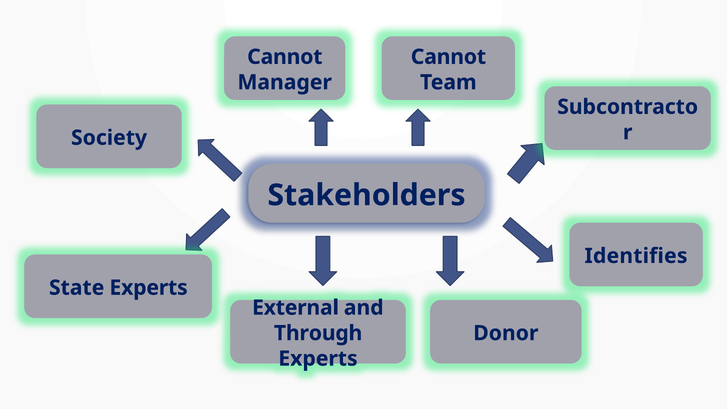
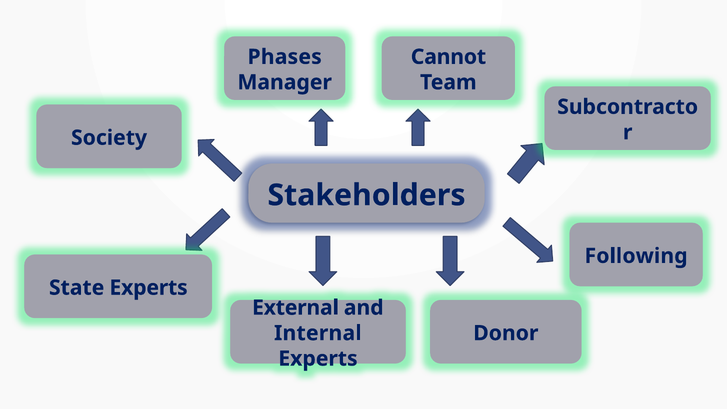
Cannot: Cannot -> Phases (285, 57)
Identifies: Identifies -> Following (636, 256)
Through: Through -> Internal (318, 333)
